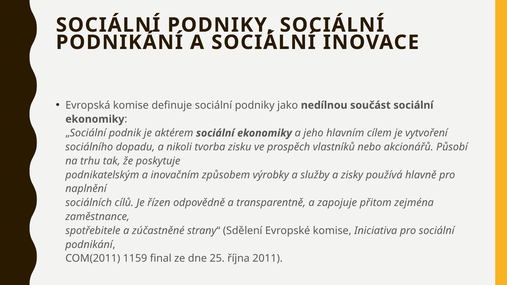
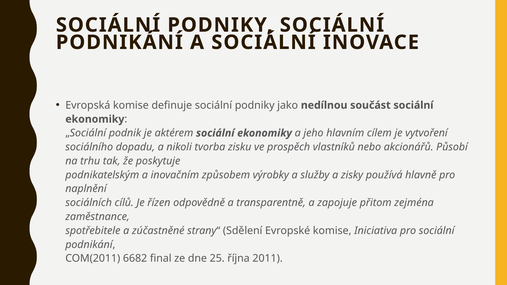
1159: 1159 -> 6682 (135, 259)
